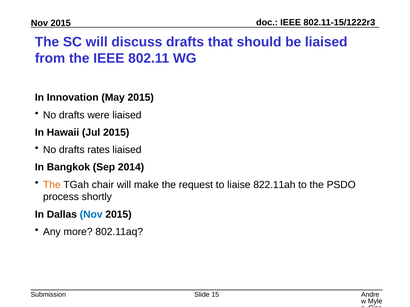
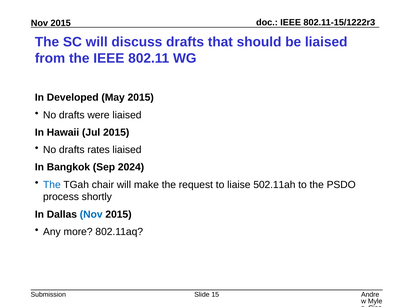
Innovation: Innovation -> Developed (73, 98)
2014: 2014 -> 2024 (131, 167)
The colour: orange -> blue (52, 185)
822.11ah: 822.11ah -> 502.11ah (274, 185)
